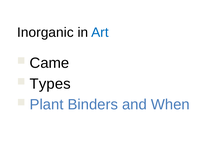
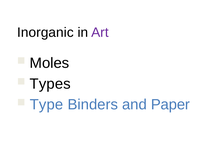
Art colour: blue -> purple (100, 33)
Came: Came -> Moles (49, 63)
Plant: Plant -> Type (46, 105)
When: When -> Paper (170, 105)
